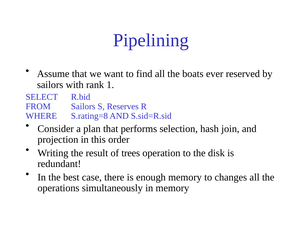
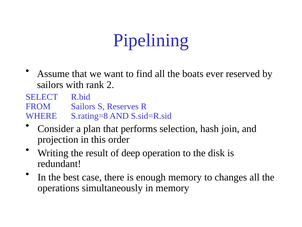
1: 1 -> 2 (110, 85)
trees: trees -> deep (131, 153)
